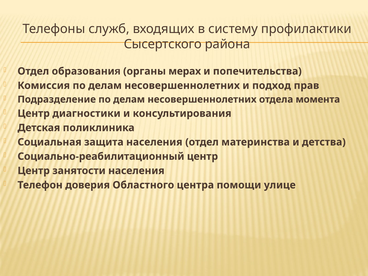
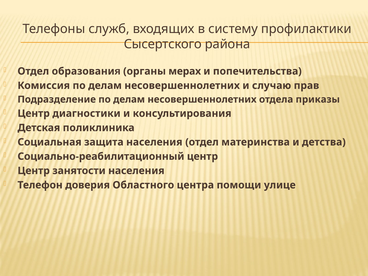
подход: подход -> случаю (272, 86)
момента: момента -> приказы (318, 99)
